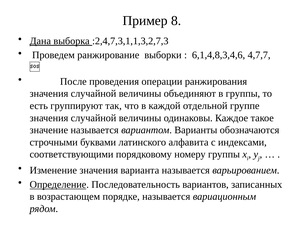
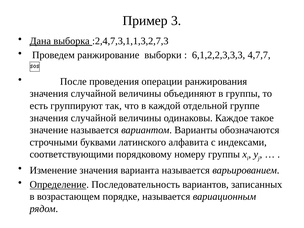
8: 8 -> 3 (176, 21)
6,1,4,8,3,4,6: 6,1,4,8,3,4,6 -> 6,1,2,2,3,3,3 (219, 55)
